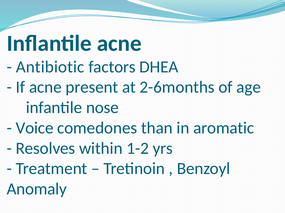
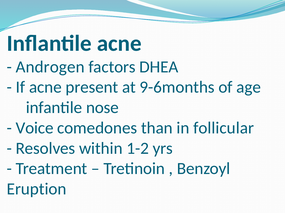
Antibiotic: Antibiotic -> Androgen (50, 67)
2-6months: 2-6months -> 9-6months (177, 88)
aromatic: aromatic -> follicular (224, 128)
Anomaly: Anomaly -> Eruption (37, 190)
